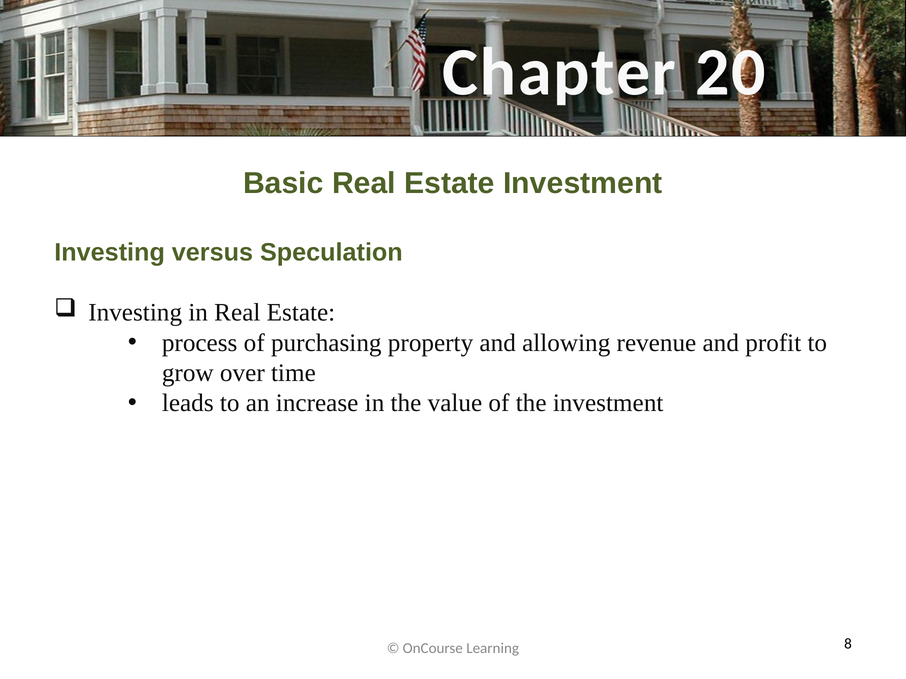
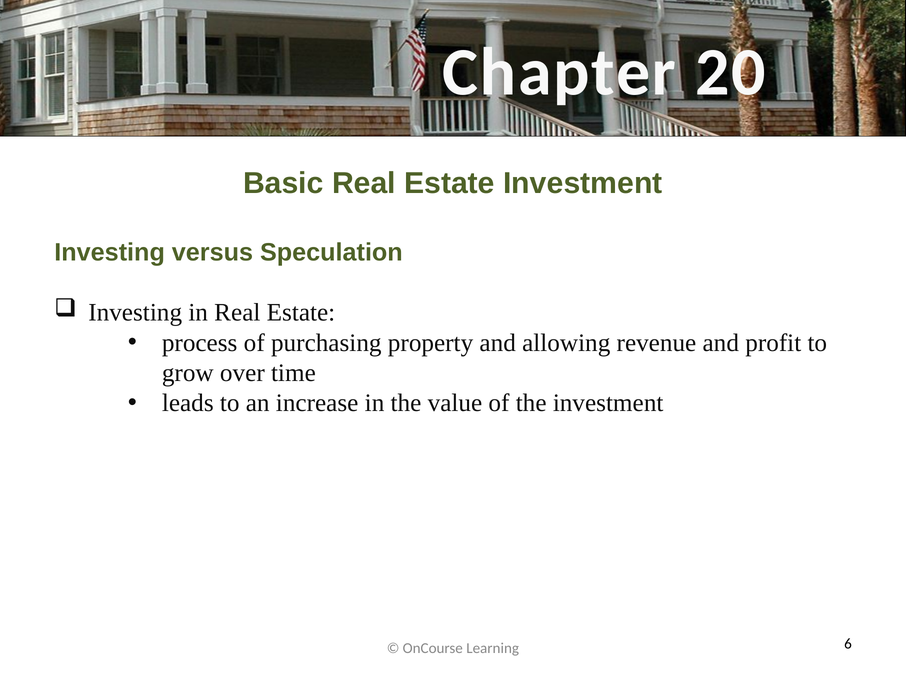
8: 8 -> 6 (848, 644)
